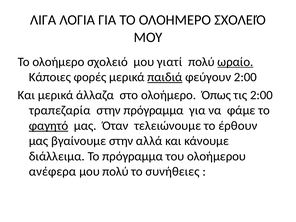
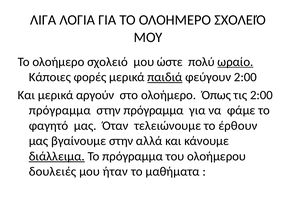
γιατί: γιατί -> ώστε (170, 62)
άλλαζα: άλλαζα -> αργούν (95, 95)
τραπεζαρία: τραπεζαρία -> πρόγραμμα (60, 110)
φαγητό underline: present -> none (49, 126)
διάλλειμα underline: none -> present (57, 156)
ανέφερα: ανέφερα -> δουλειές (53, 172)
μου πολύ: πολύ -> ήταν (115, 172)
συνήθειες: συνήθειες -> μαθήματα (173, 172)
